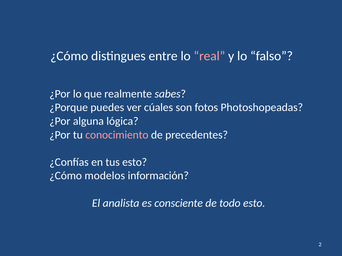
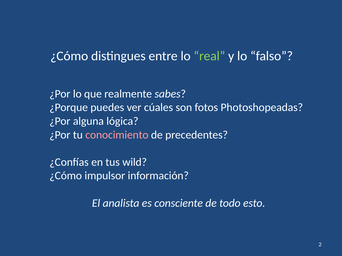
real colour: pink -> light green (209, 56)
tus esto: esto -> wild (135, 162)
modelos: modelos -> impulsor (105, 176)
